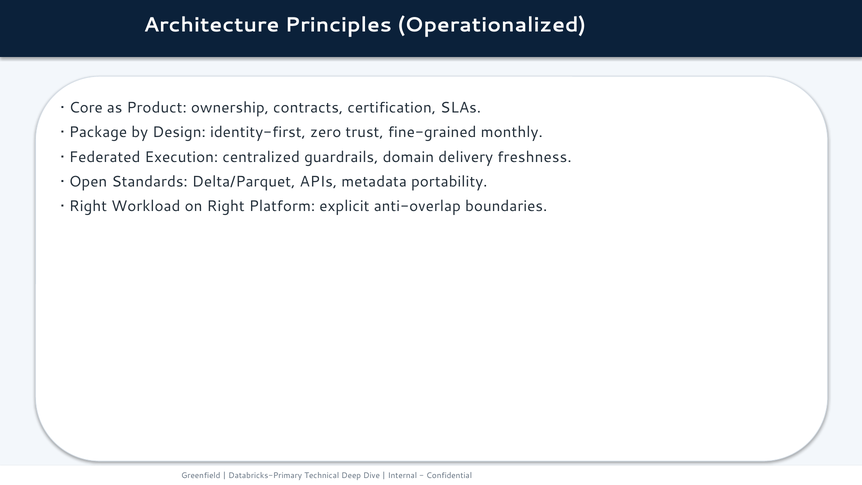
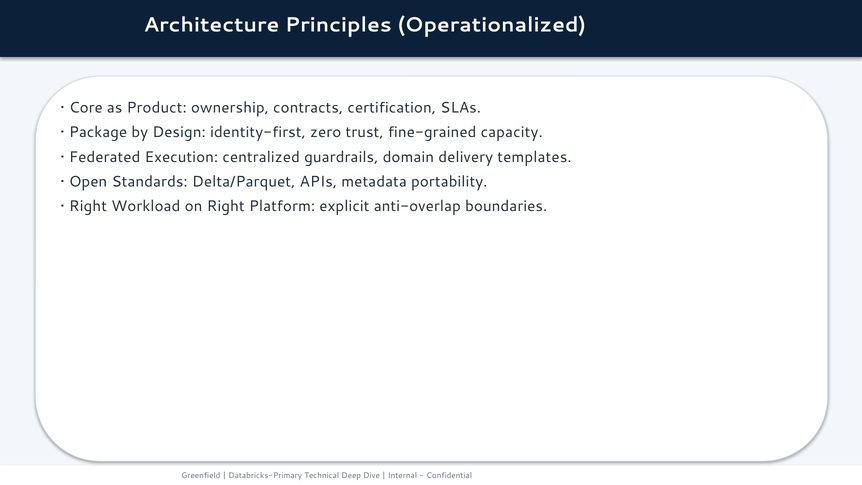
monthly: monthly -> capacity (512, 132)
freshness: freshness -> templates (534, 157)
